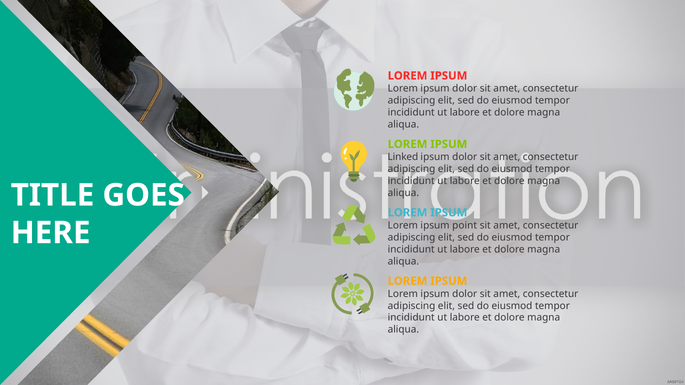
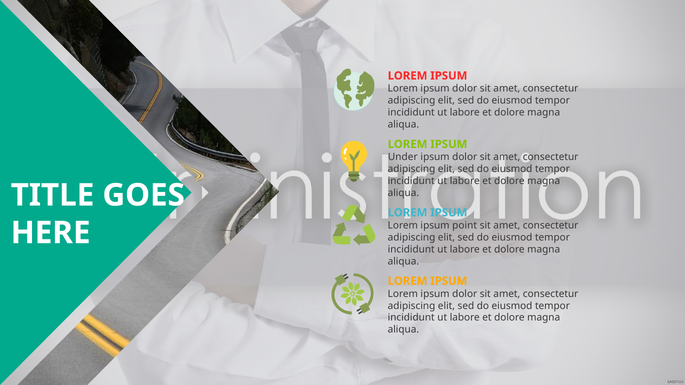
Linked: Linked -> Under (403, 157)
